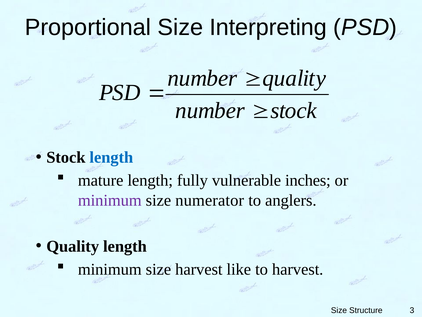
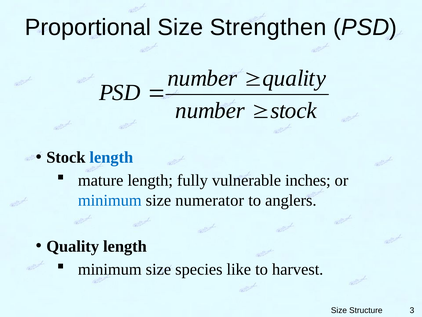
Interpreting: Interpreting -> Strengthen (268, 27)
minimum colour: purple -> blue (110, 200)
size harvest: harvest -> species (199, 269)
